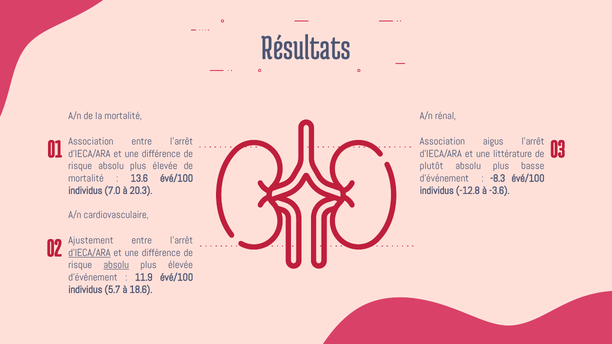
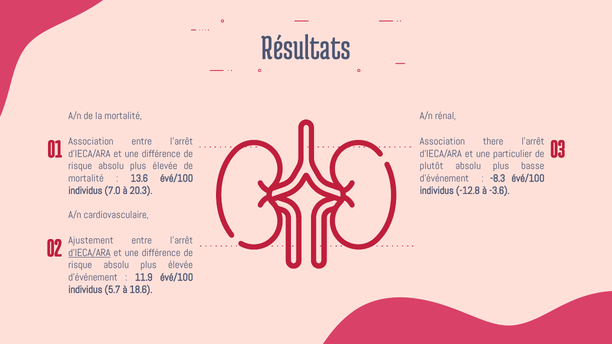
aigus: aigus -> there (493, 142)
littérature: littérature -> particulier (513, 154)
absolu underline: present -> none (116, 265)
